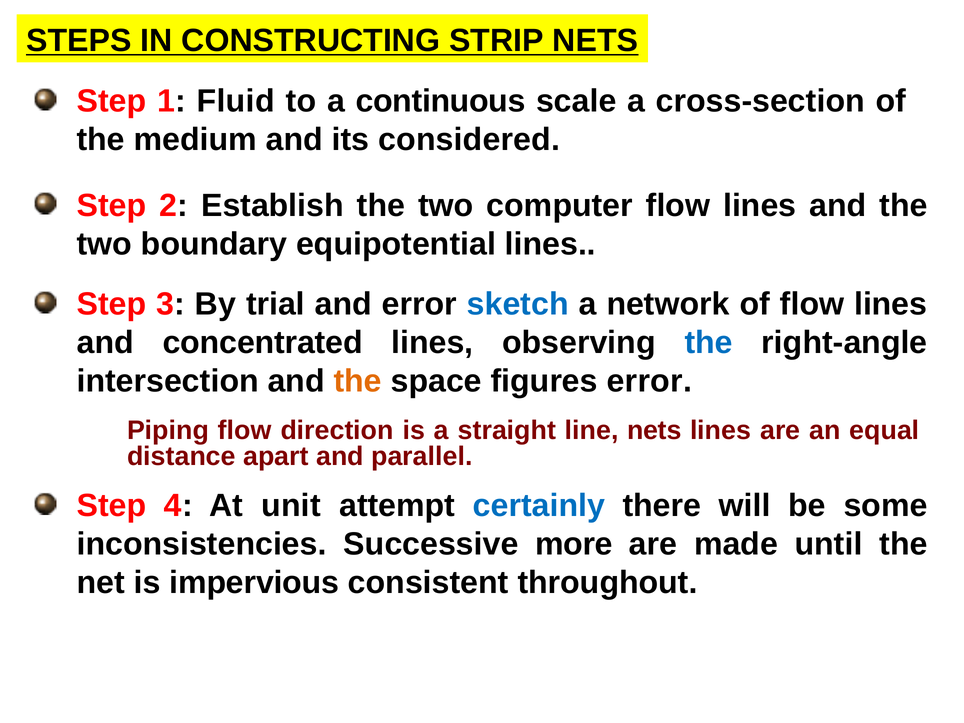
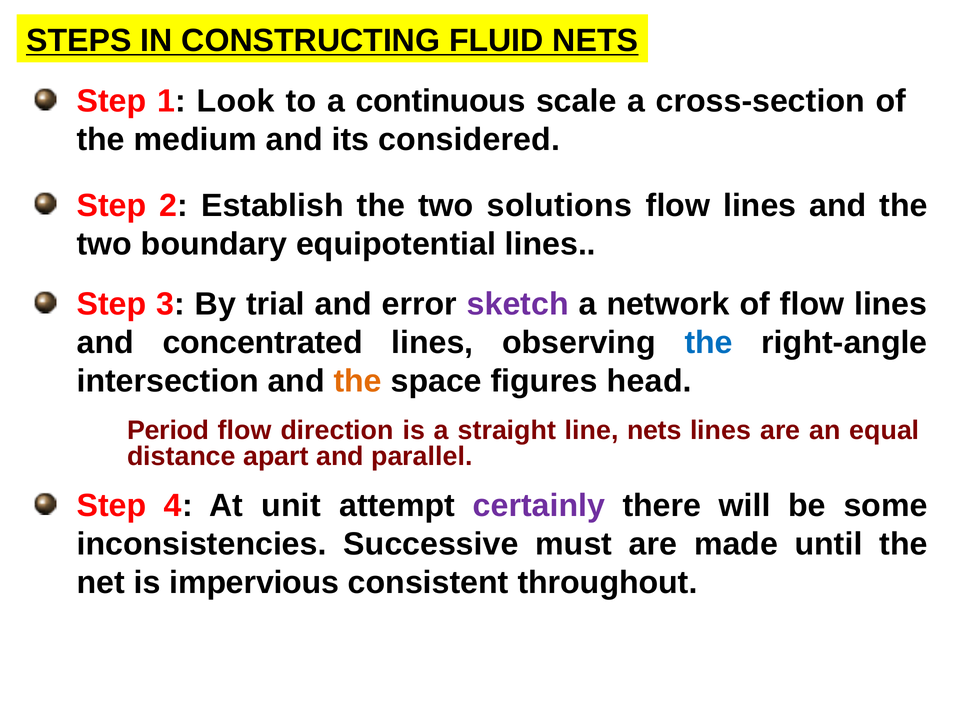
STRIP: STRIP -> FLUID (496, 41)
Fluid: Fluid -> Look (236, 101)
computer: computer -> solutions (559, 205)
sketch colour: blue -> purple (518, 304)
figures error: error -> head (649, 381)
Piping: Piping -> Period (168, 430)
certainly colour: blue -> purple (539, 506)
more: more -> must (574, 544)
